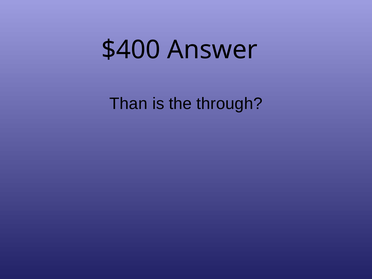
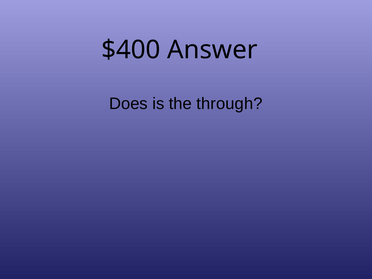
Than: Than -> Does (128, 104)
